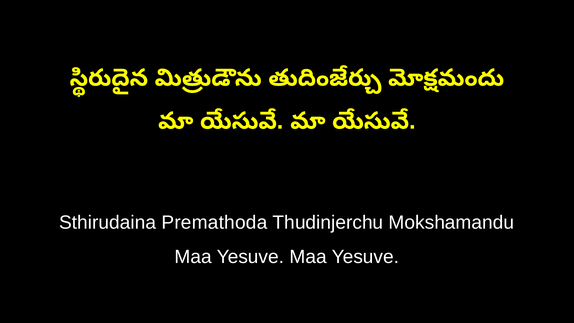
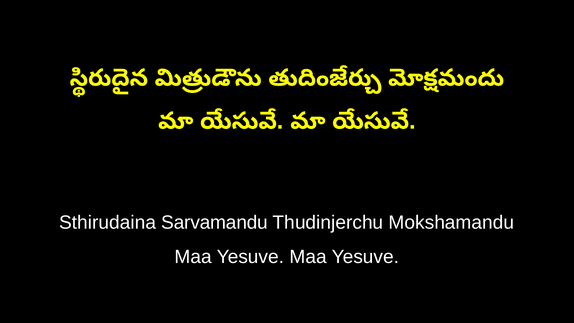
Premathoda: Premathoda -> Sarvamandu (215, 222)
